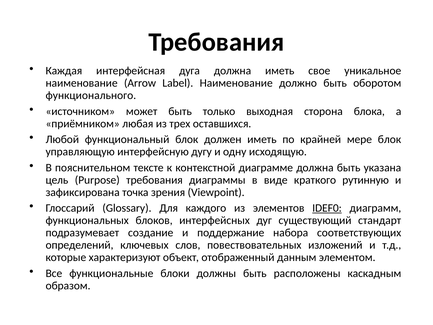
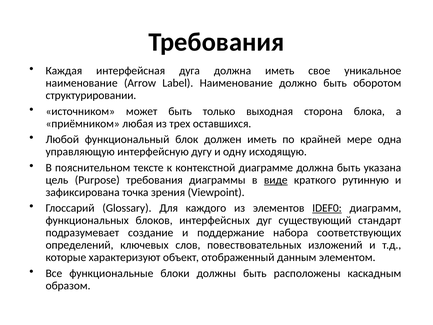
функционального: функционального -> структурировании (91, 95)
мере блок: блок -> одна (390, 139)
виде underline: none -> present (276, 180)
